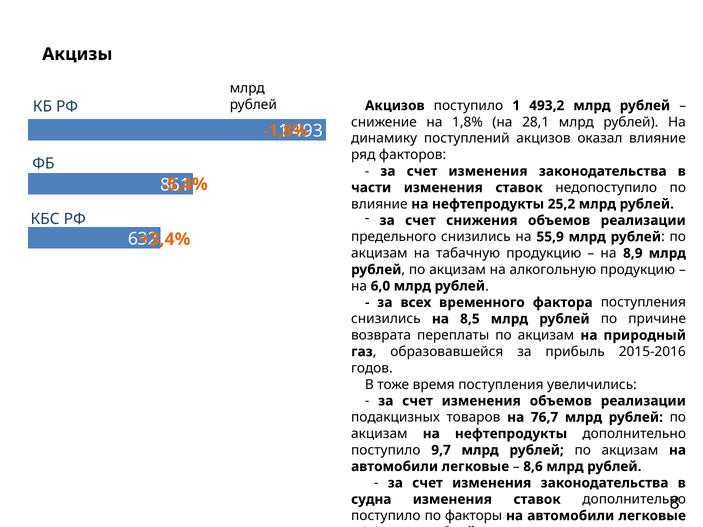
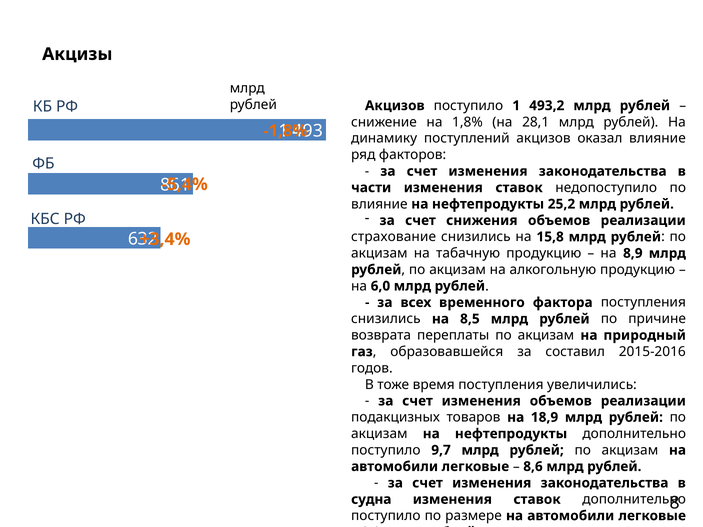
предельного: предельного -> страхование (394, 237)
55,9: 55,9 -> 15,8 (550, 237)
прибыль: прибыль -> составил (575, 352)
76,7: 76,7 -> 18,9 (544, 418)
факторы: факторы -> размере (473, 516)
